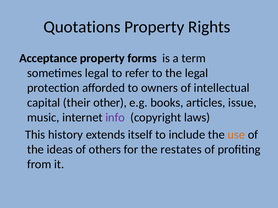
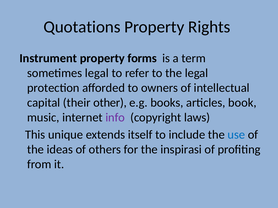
Acceptance: Acceptance -> Instrument (48, 58)
issue: issue -> book (242, 103)
history: history -> unique (66, 135)
use colour: orange -> blue (236, 135)
restates: restates -> inspirasi (181, 150)
